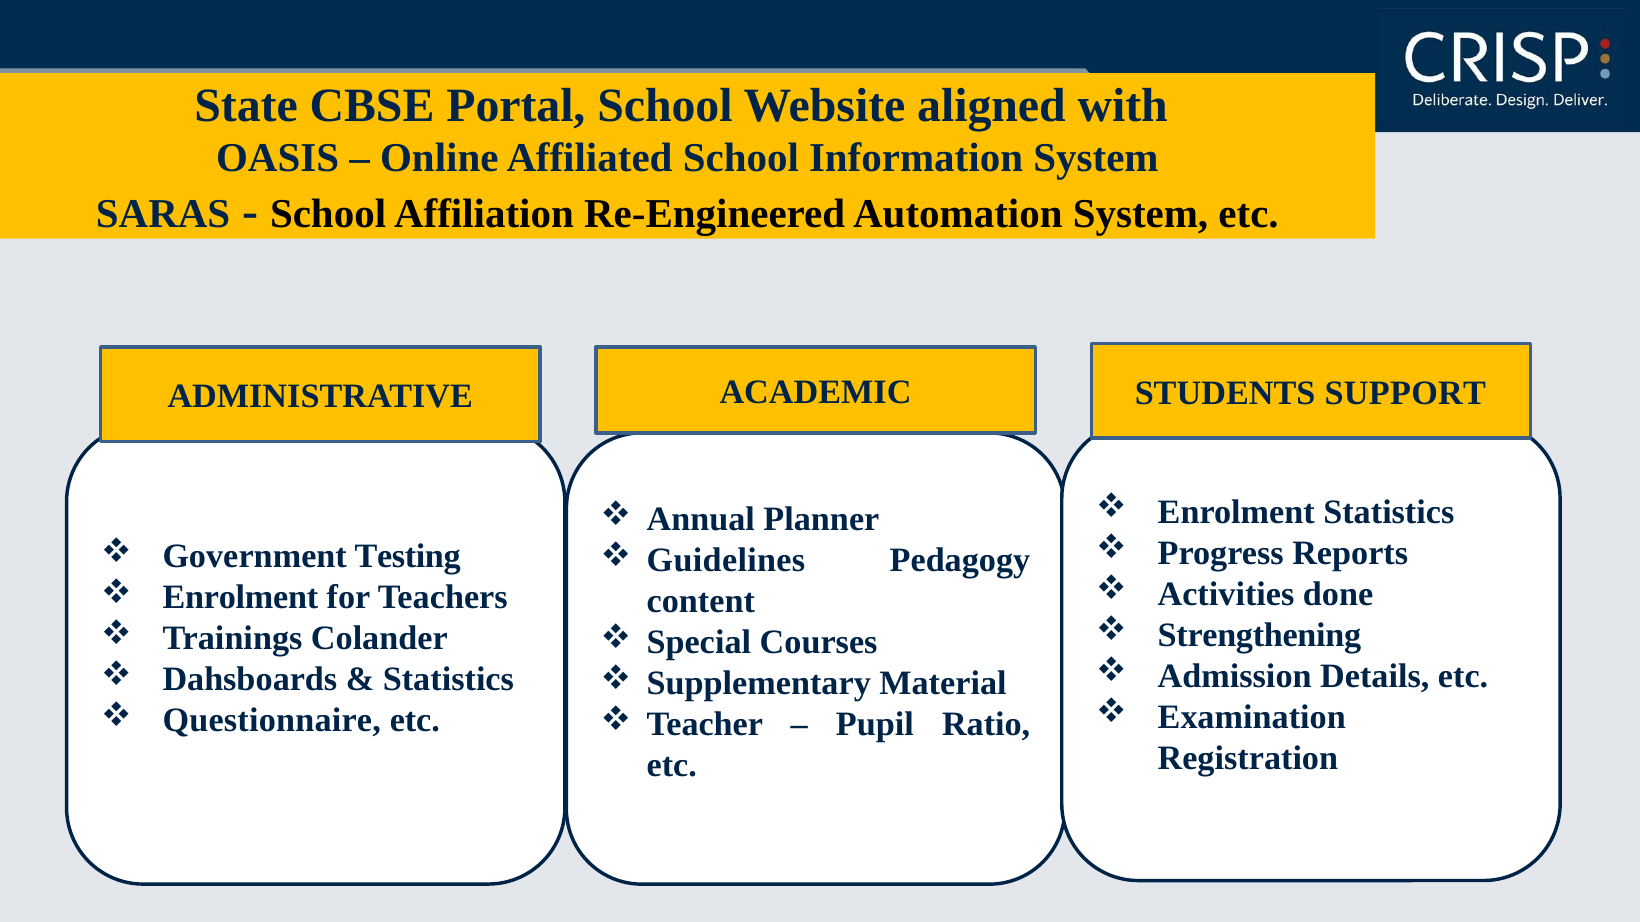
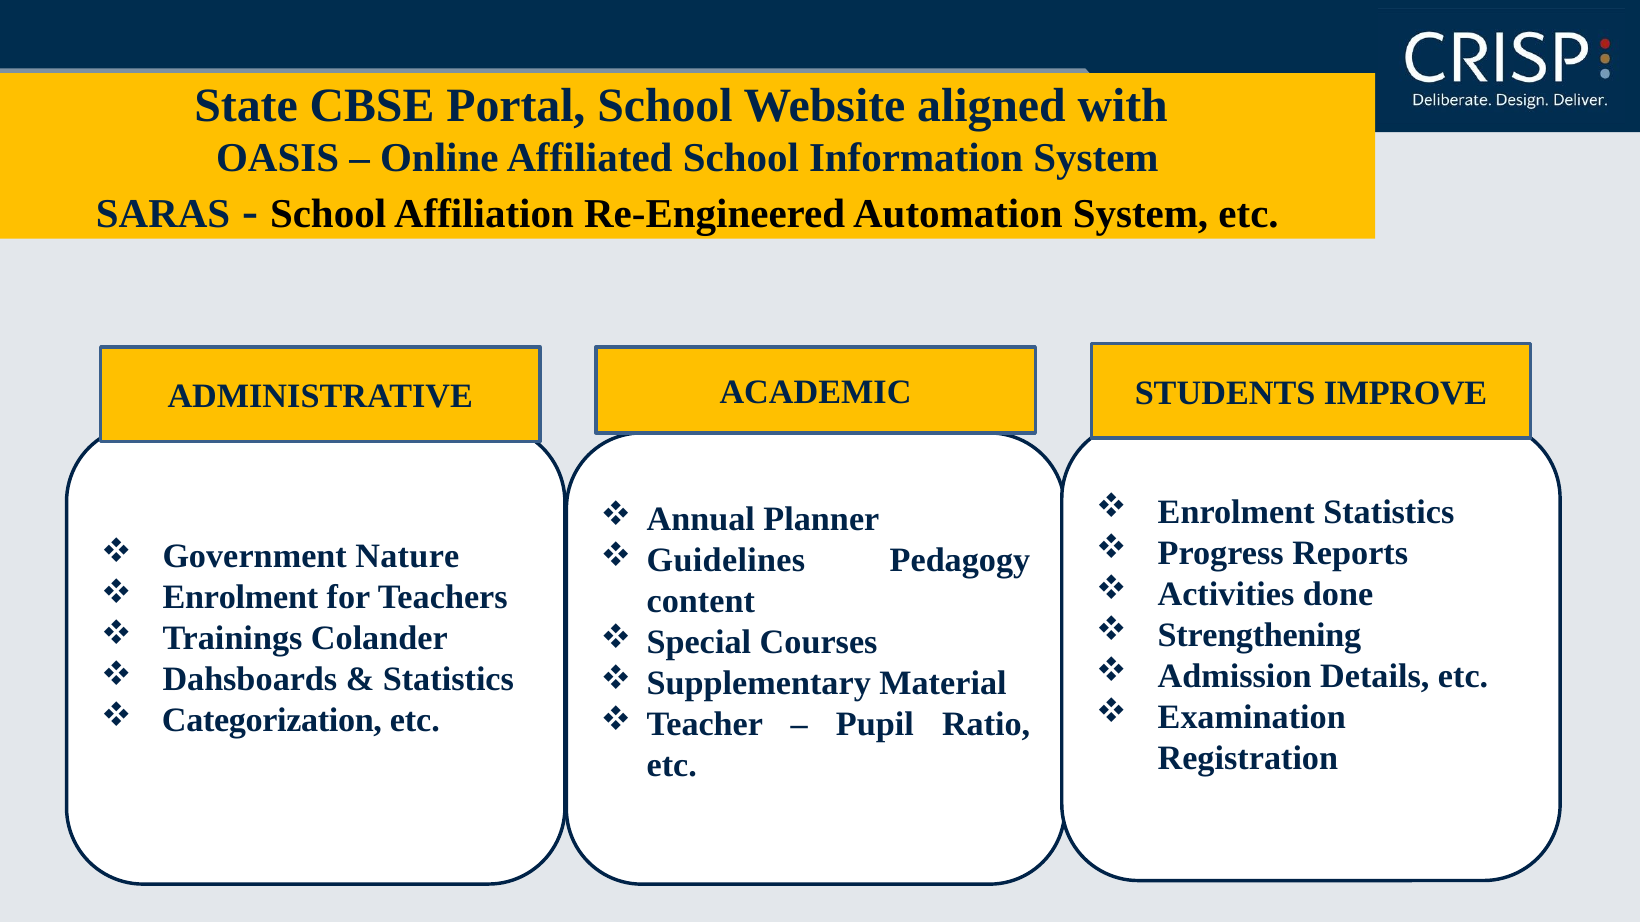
SUPPORT: SUPPORT -> IMPROVE (1406, 393)
Testing: Testing -> Nature (407, 557)
Questionnaire: Questionnaire -> Categorization (272, 721)
